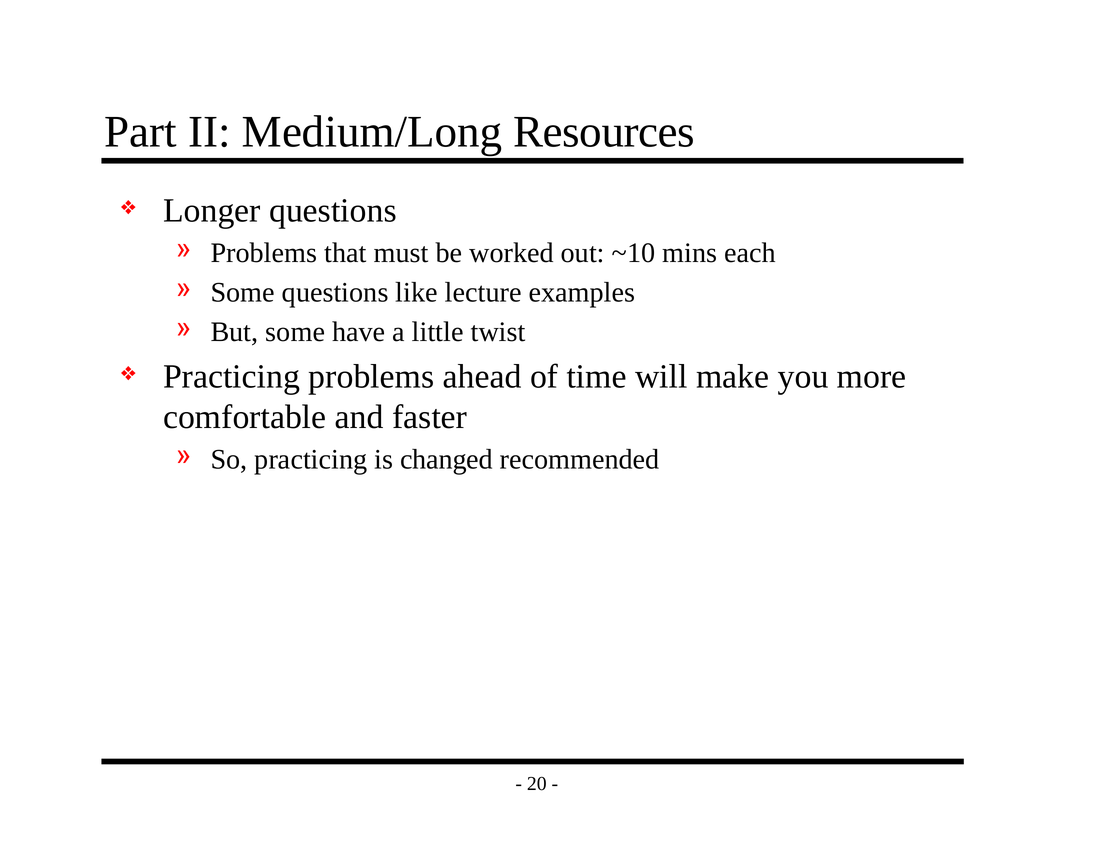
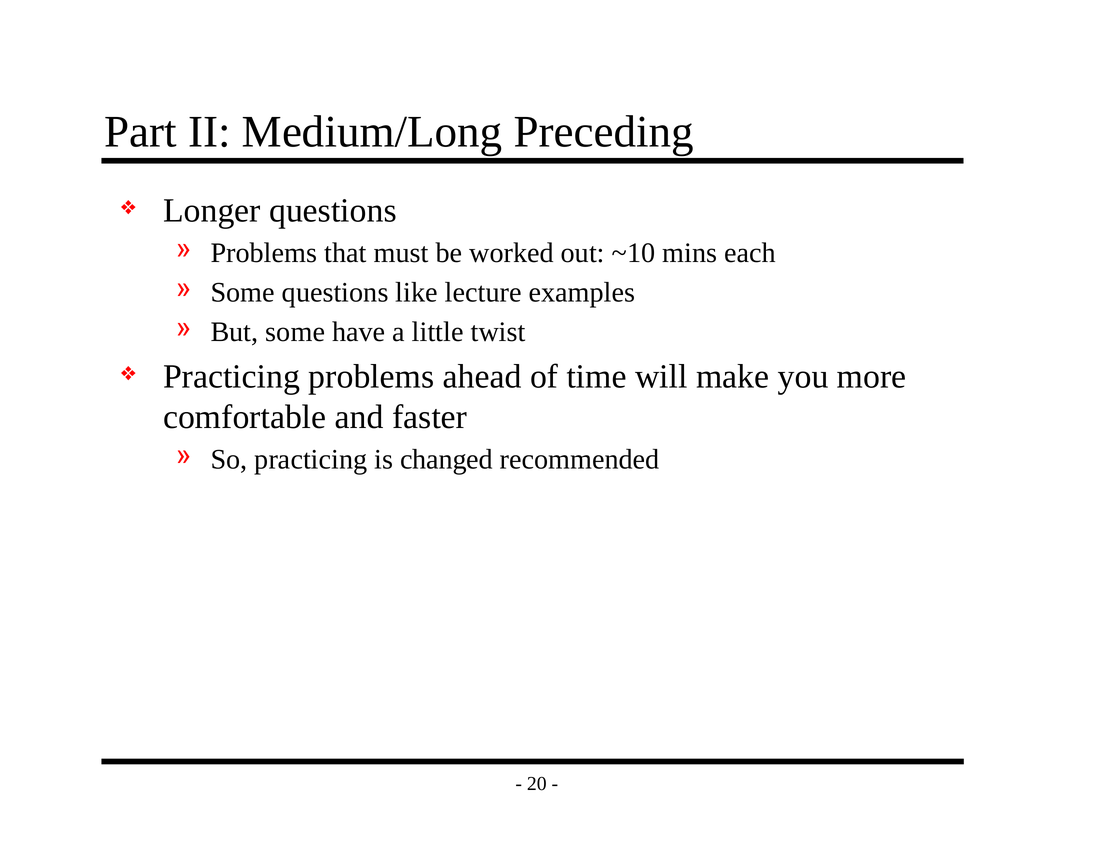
Resources: Resources -> Preceding (604, 132)
